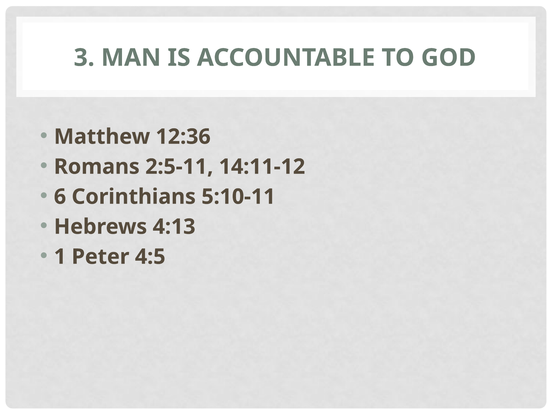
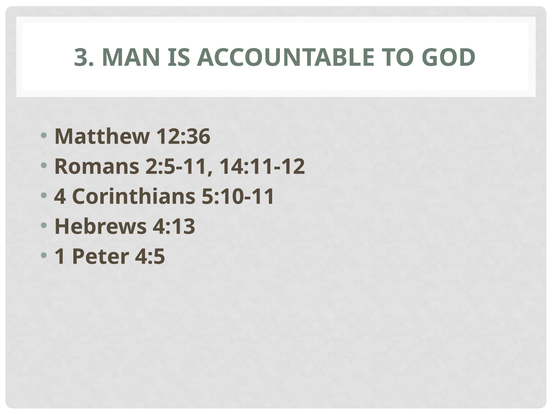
6: 6 -> 4 (60, 197)
